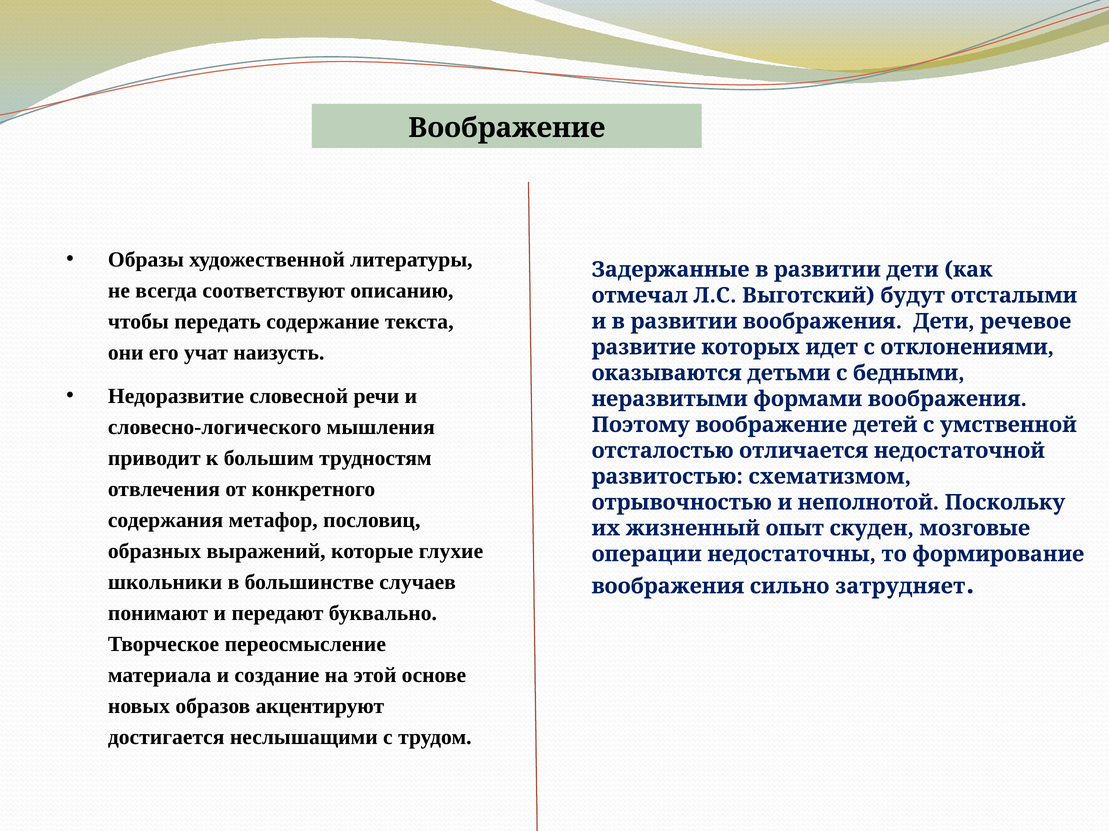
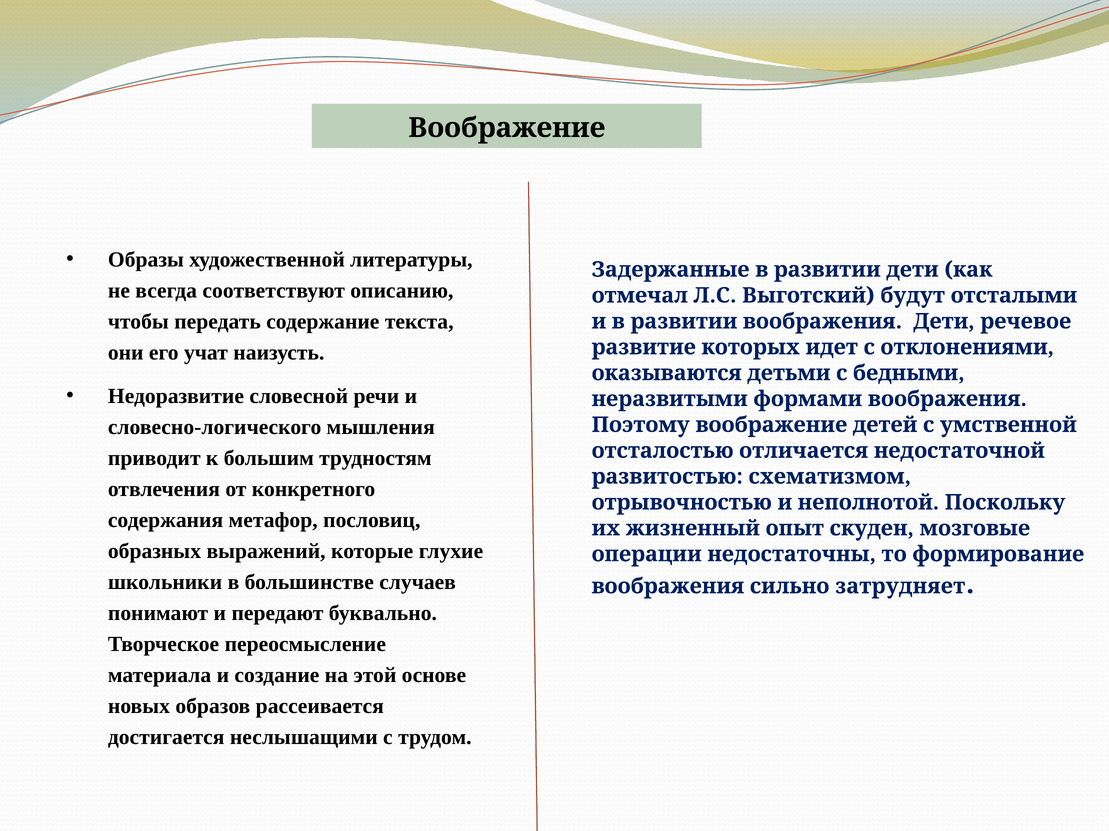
акцентируют: акцентируют -> рассеивается (320, 707)
